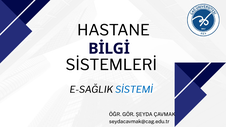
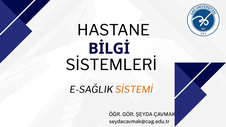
SİSTEMİ colour: blue -> orange (134, 90)
